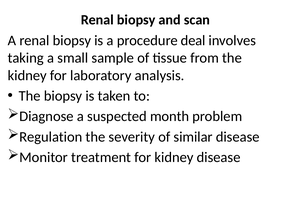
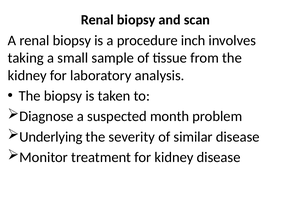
deal: deal -> inch (193, 40)
Regulation: Regulation -> Underlying (51, 136)
